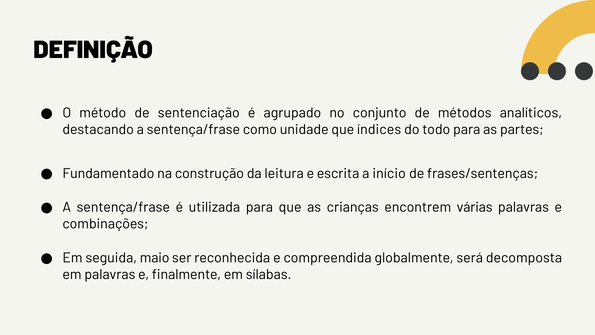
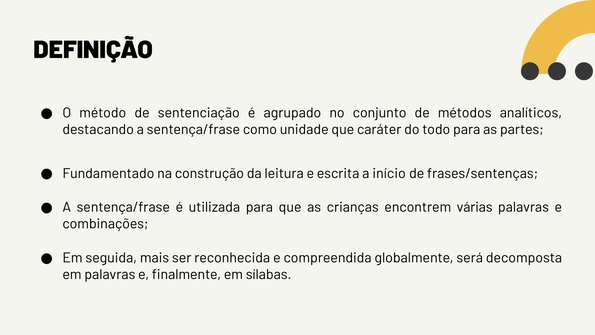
índices: índices -> caráter (379, 130)
maio: maio -> mais (155, 258)
